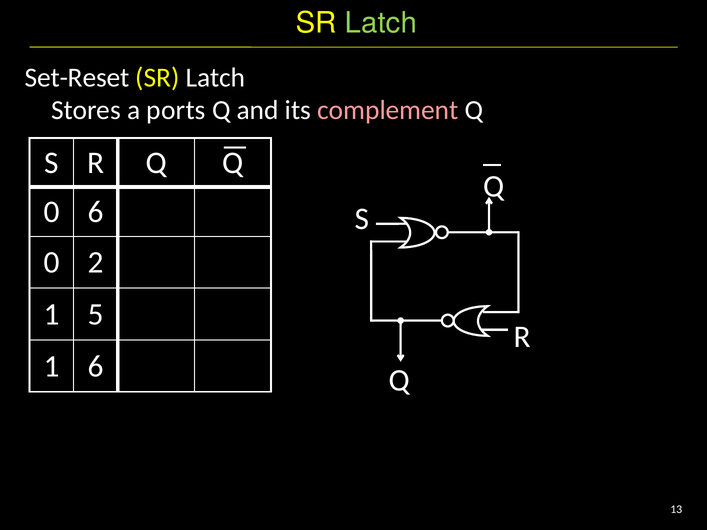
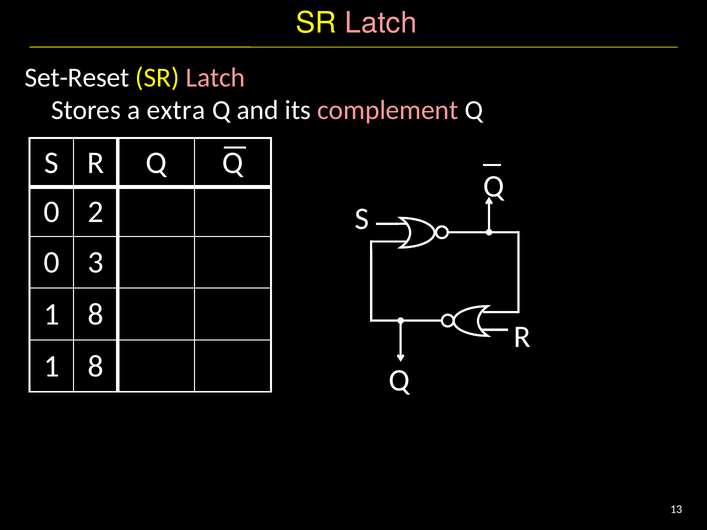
Latch colour: light green -> pink (381, 23)
Latch colour: white -> pink (215, 78)
ports: ports -> extra (176, 110)
0 6: 6 -> 2 (96, 212)
2: 2 -> 3 (96, 263)
5: 5 -> 8 (96, 315)
6: 6 -> 8 (96, 366)
